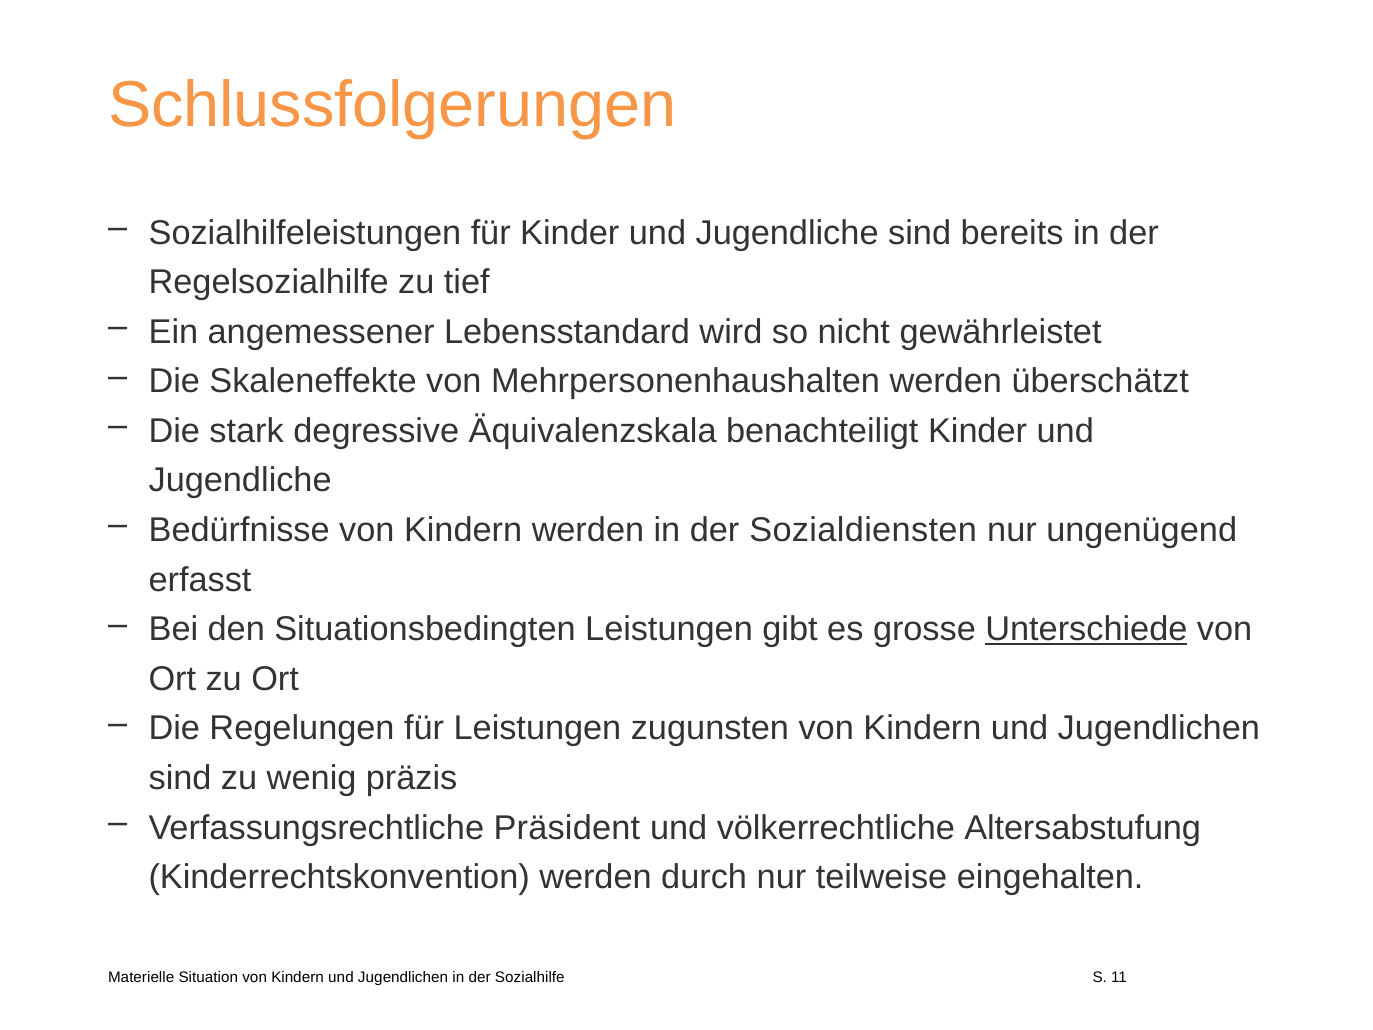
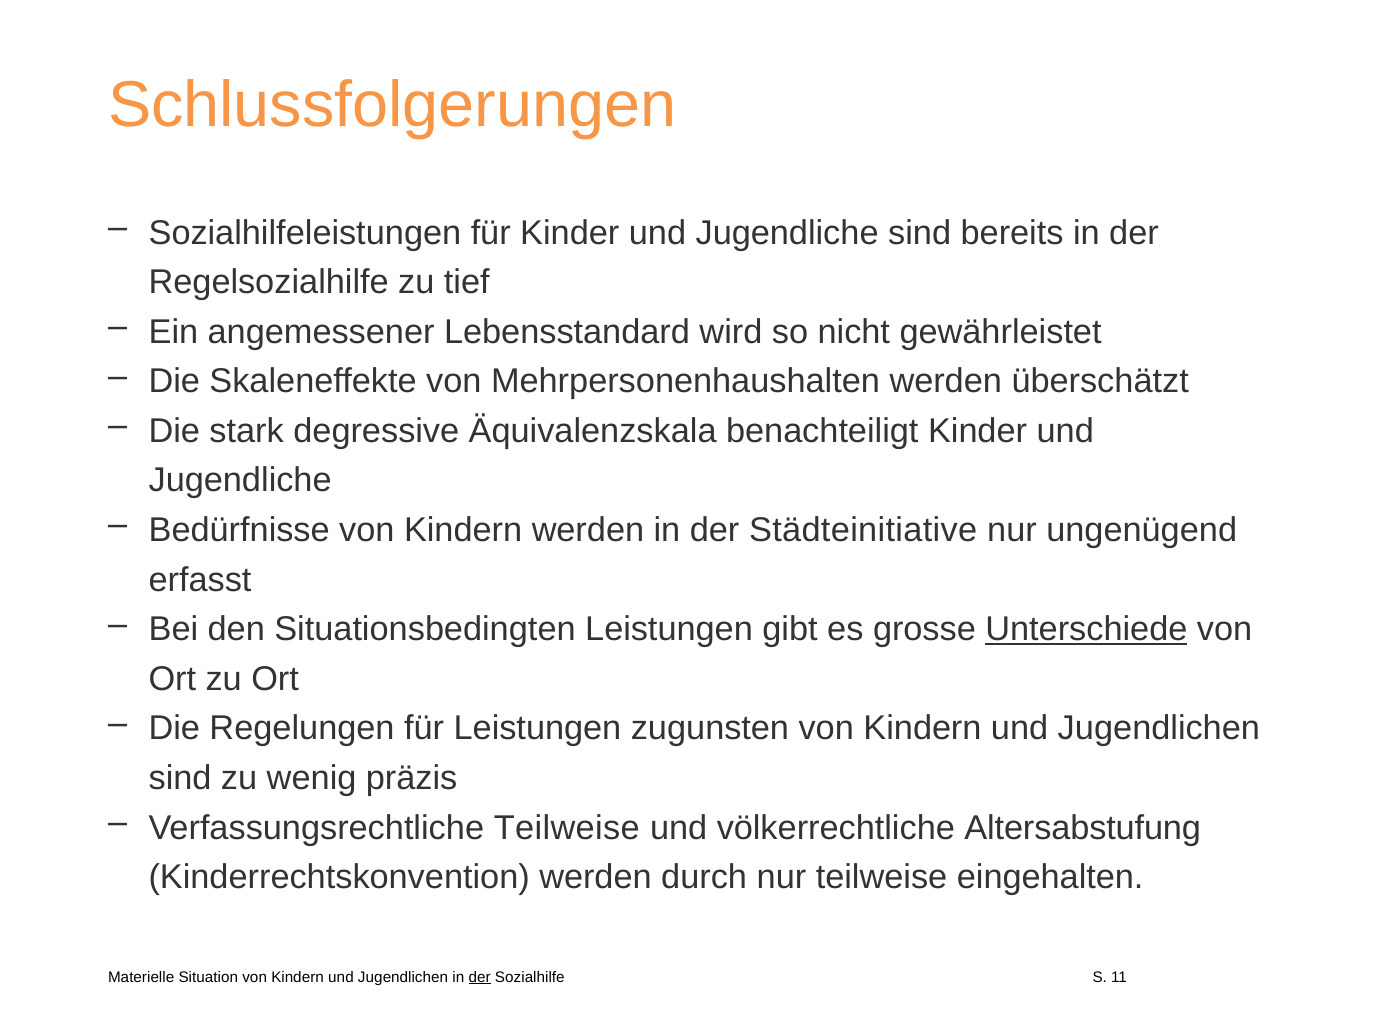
Sozialdiensten: Sozialdiensten -> Städteinitiative (863, 530)
Verfassungsrechtliche Präsident: Präsident -> Teilweise (567, 827)
der underline: none -> present (480, 977)
